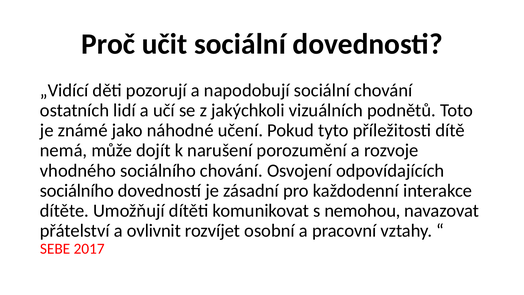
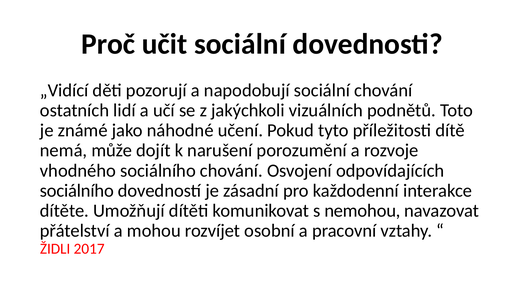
ovlivnit: ovlivnit -> mohou (154, 230)
SEBE: SEBE -> ŽIDLI (55, 249)
